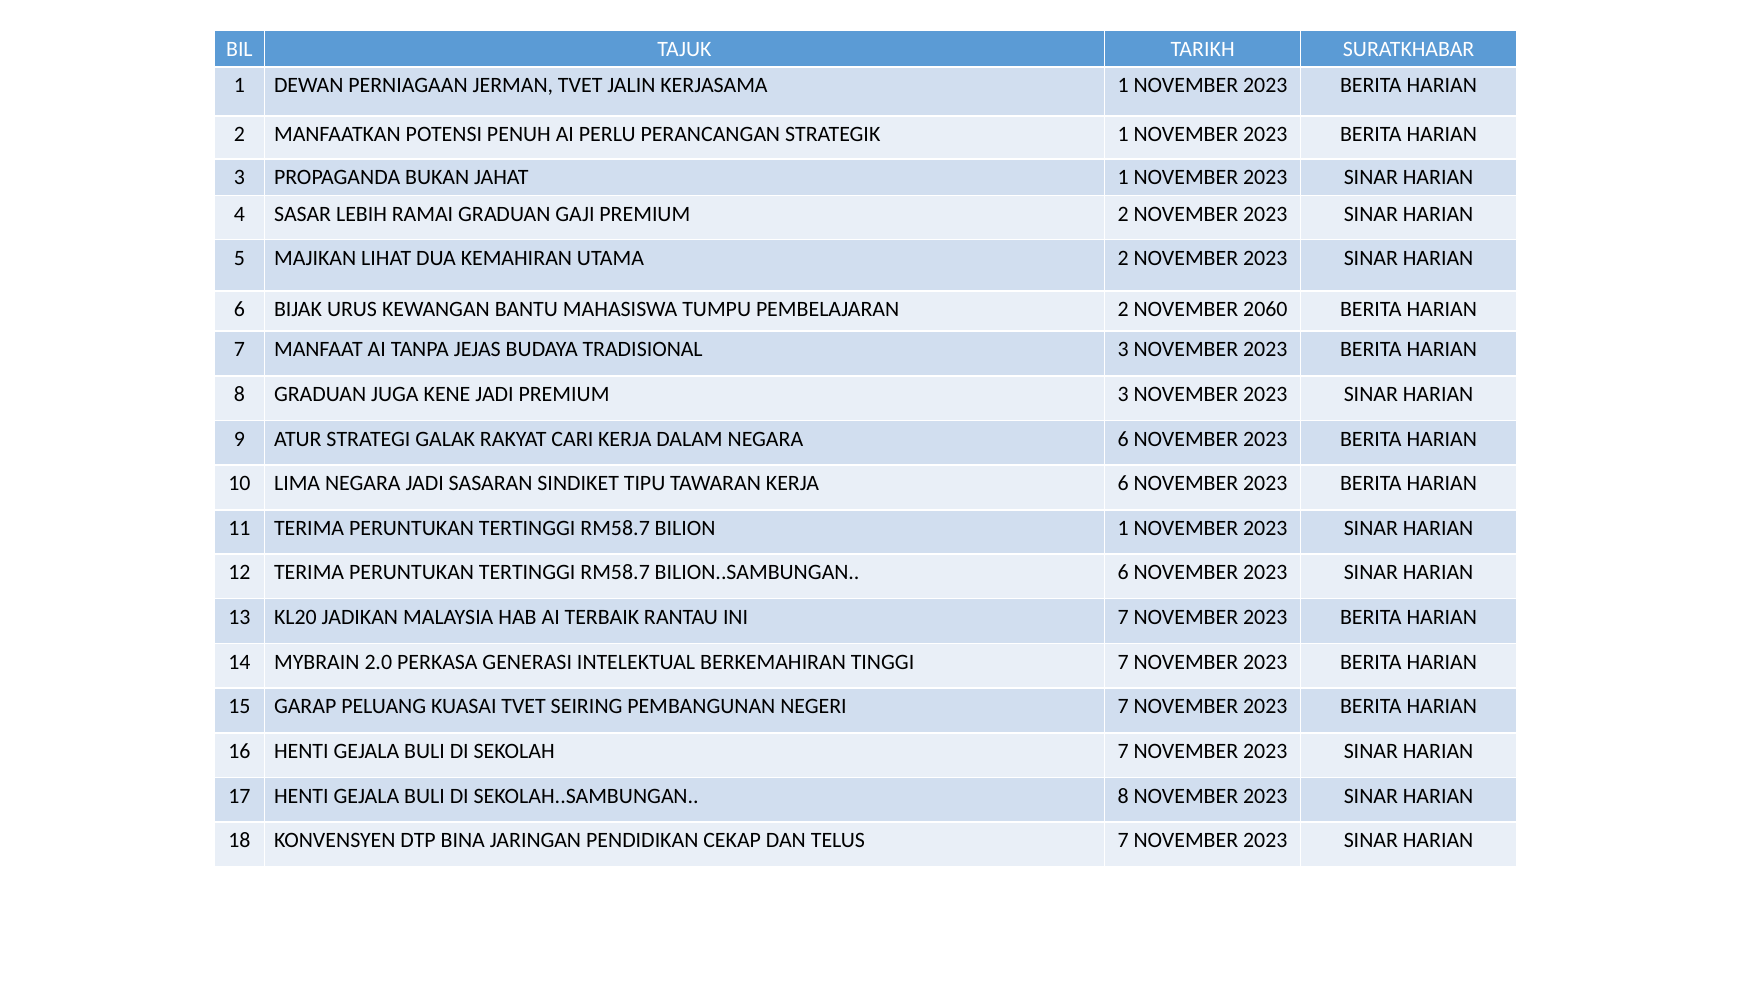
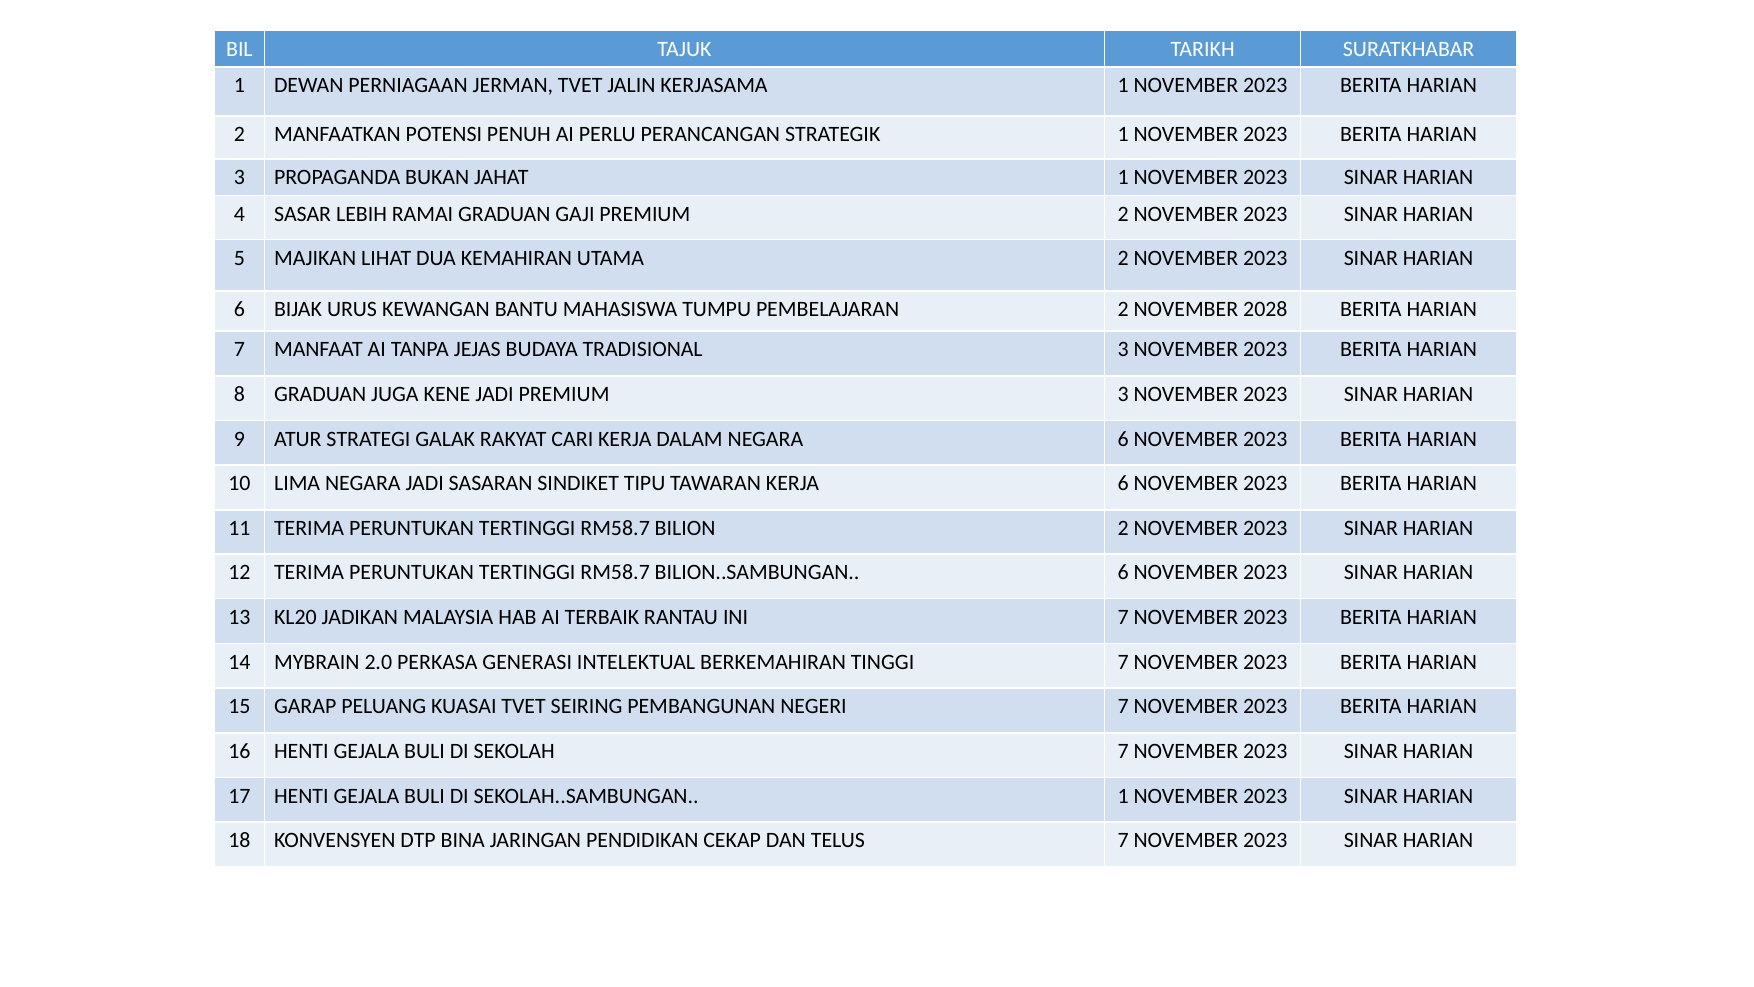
2060: 2060 -> 2028 (1265, 309)
BILION 1: 1 -> 2 (1123, 528)
SEKOLAH..SAMBUNGAN 8: 8 -> 1 (1123, 796)
